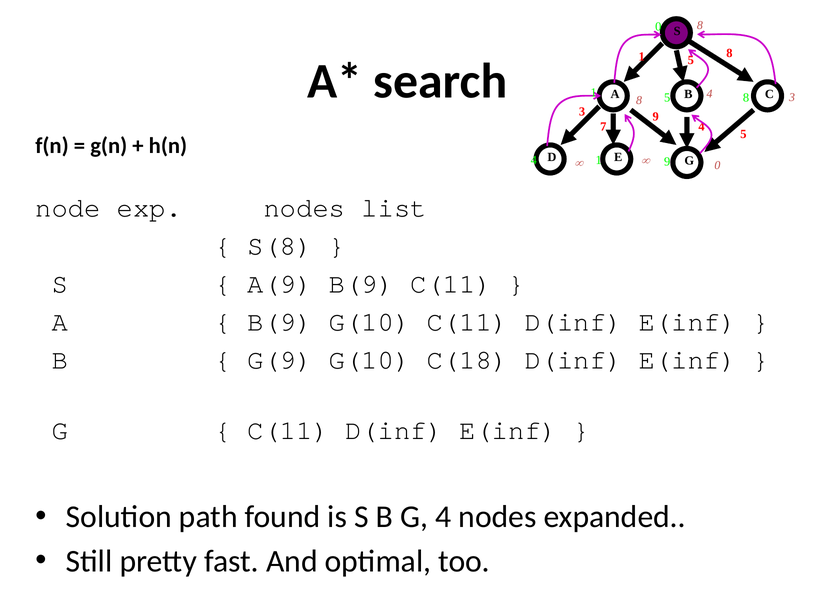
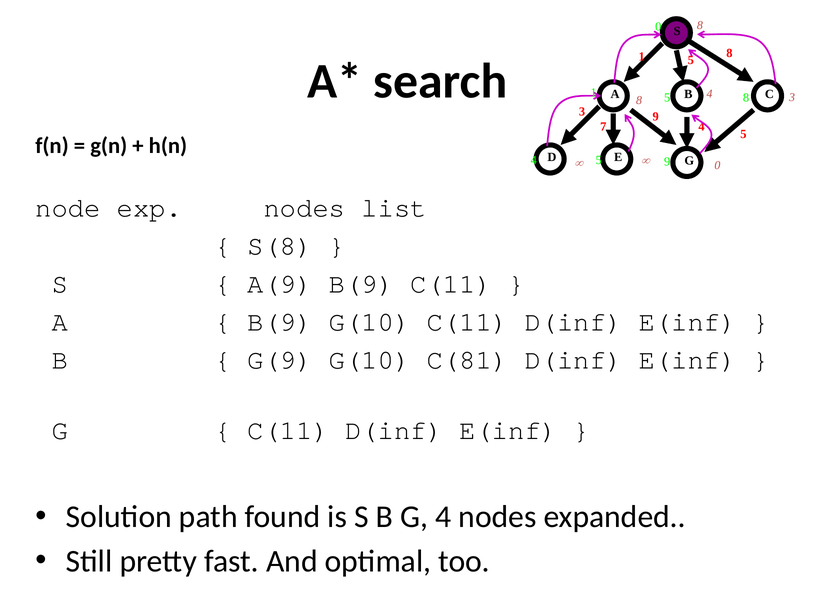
1: 1 -> 5 (599, 160)
C(18: C(18 -> C(81 (467, 360)
